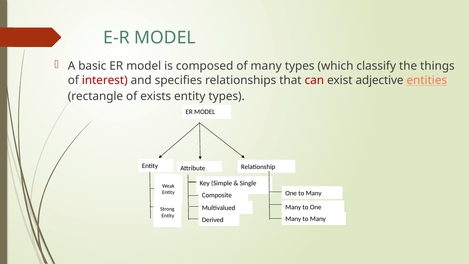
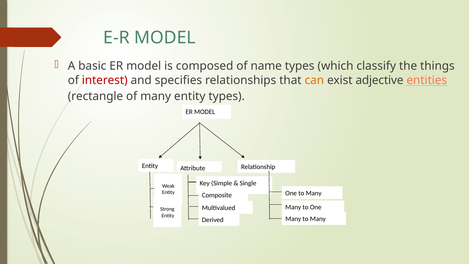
of many: many -> name (266, 66)
can colour: red -> orange (314, 80)
of exists: exists -> many (156, 96)
